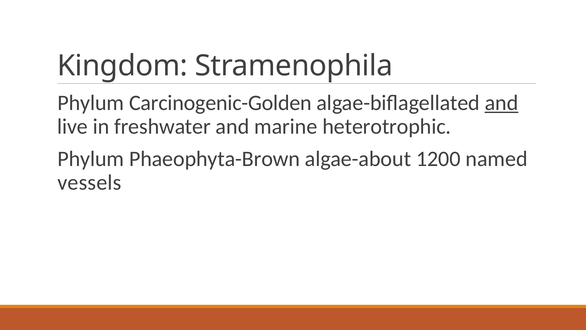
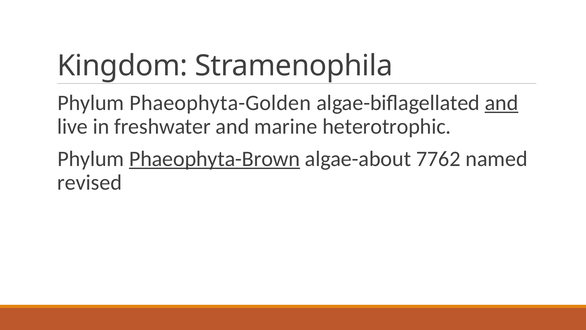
Carcinogenic-Golden: Carcinogenic-Golden -> Phaeophyta-Golden (220, 103)
Phaeophyta-Brown underline: none -> present (215, 159)
1200: 1200 -> 7762 (438, 159)
vessels: vessels -> revised (90, 182)
